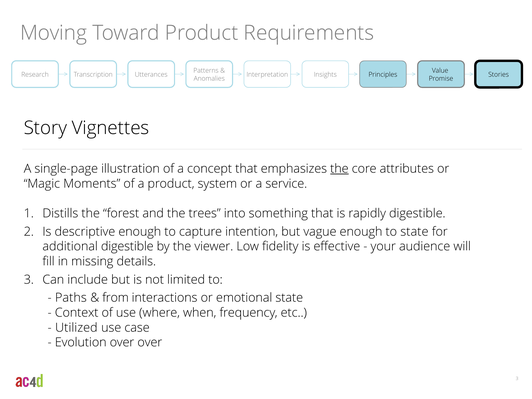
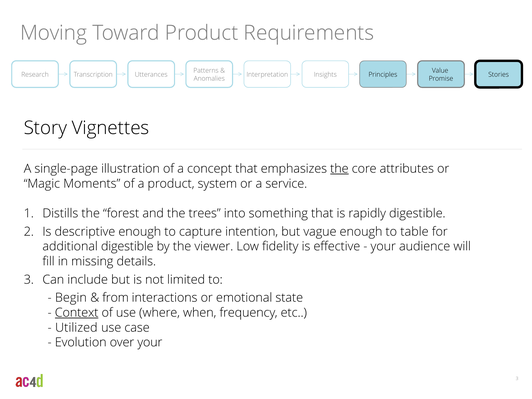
to state: state -> table (414, 232)
Paths: Paths -> Begin (71, 298)
Context underline: none -> present (77, 313)
over over: over -> your (150, 343)
